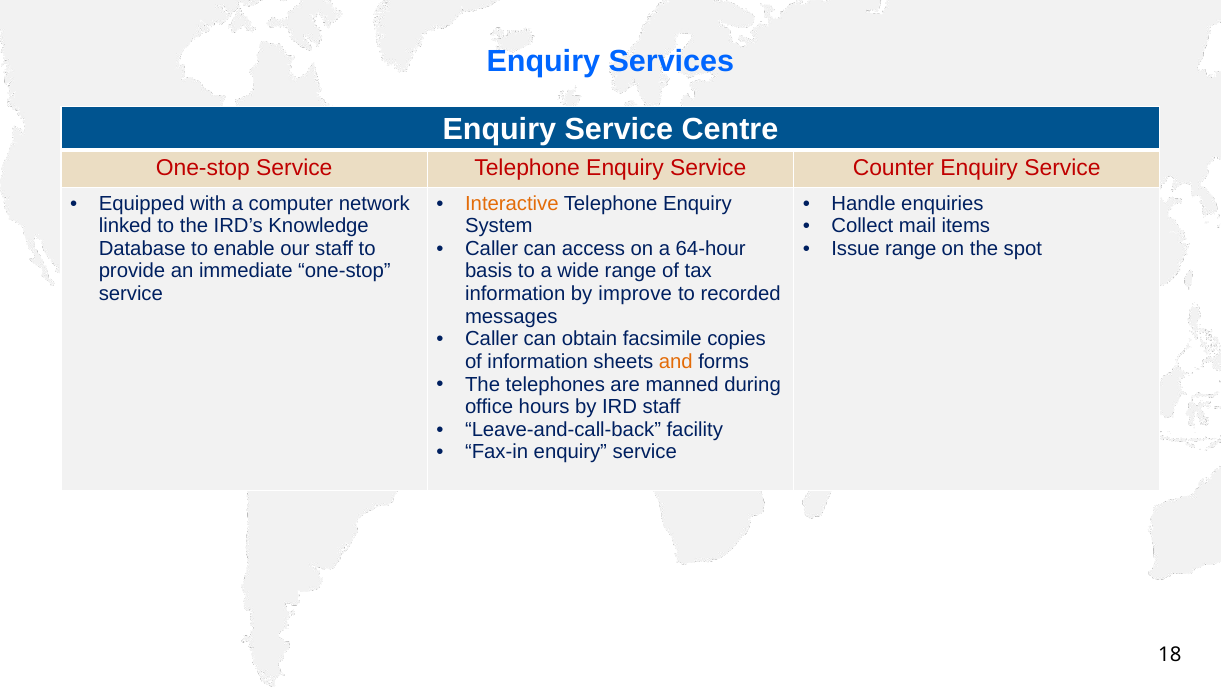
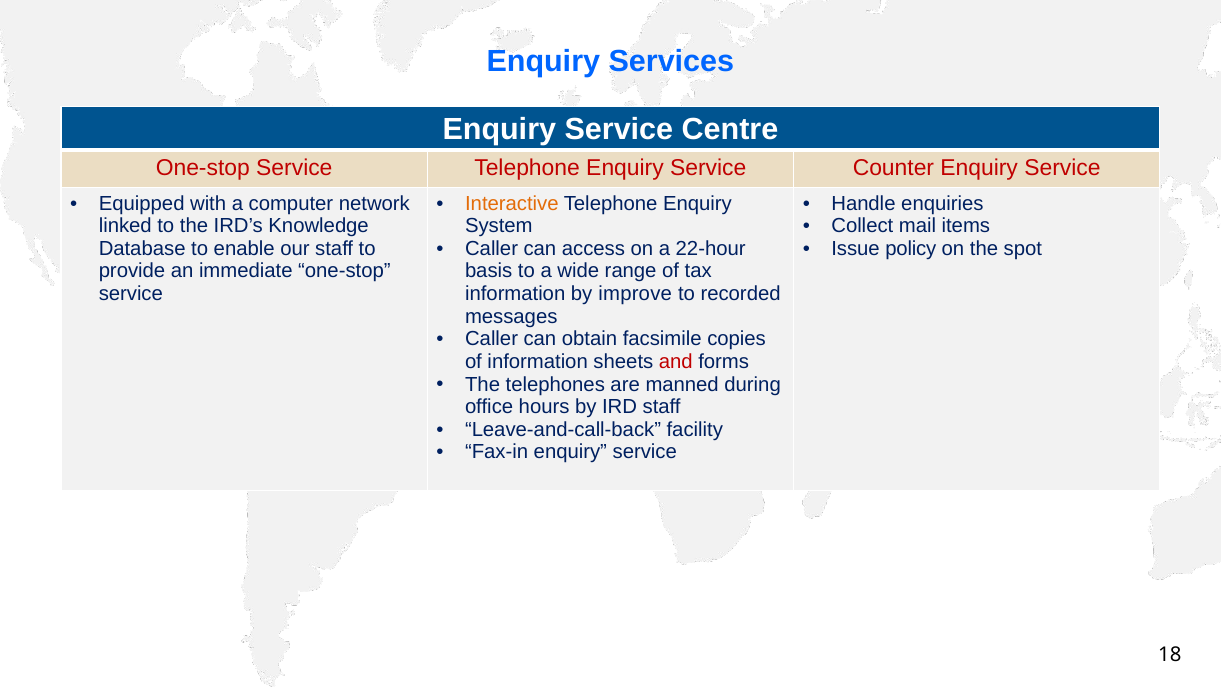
64-hour: 64-hour -> 22-hour (711, 249)
Issue range: range -> policy (911, 249)
and colour: orange -> red (676, 362)
